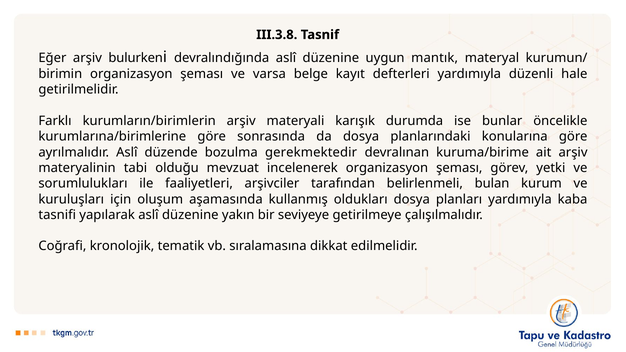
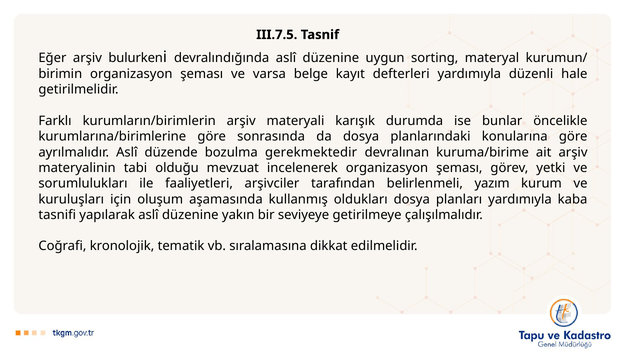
III.3.8: III.3.8 -> III.7.5 (277, 35)
mantık: mantık -> sorting (435, 58)
bulan: bulan -> yazım (492, 184)
